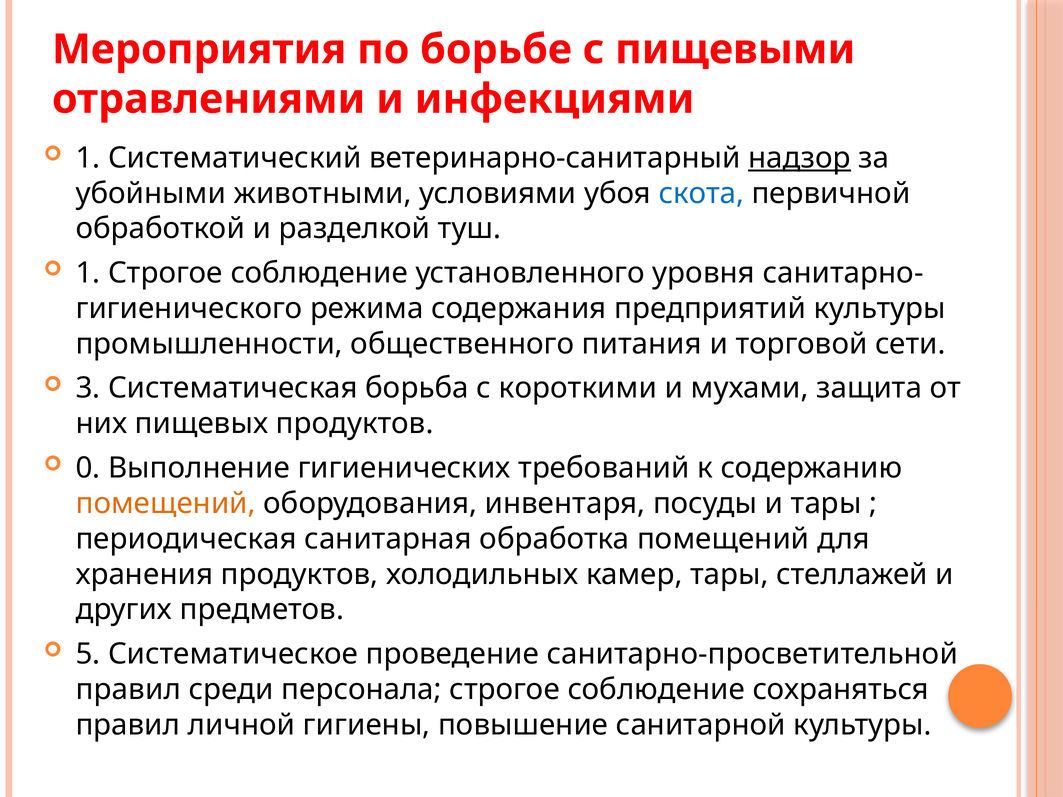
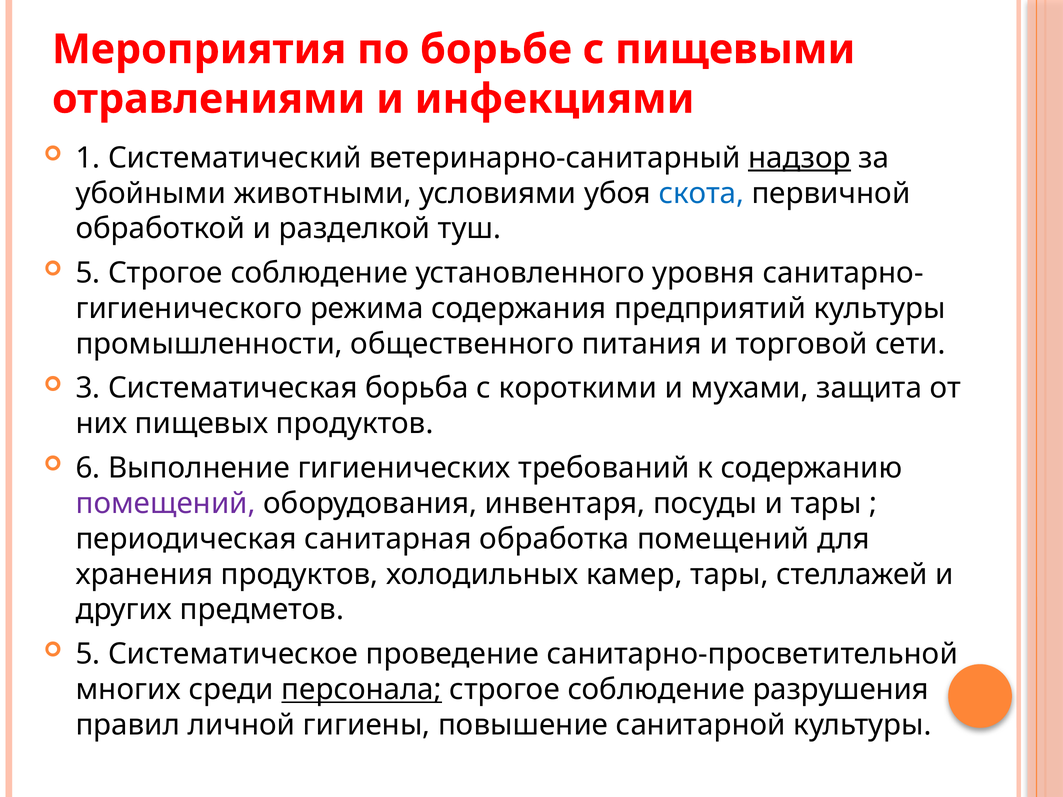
1: 1 -> 5 (88, 273)
0: 0 -> 6 (88, 468)
помещений colour: orange -> purple (166, 504)
правил: правил -> многих (128, 690)
персонала underline: none -> present (362, 690)
сохраняться: сохраняться -> разрушения (841, 690)
